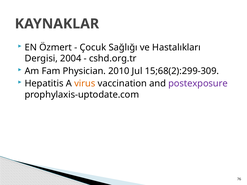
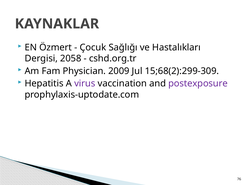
2004: 2004 -> 2058 (71, 59)
2010: 2010 -> 2009 (119, 71)
virus colour: orange -> purple (85, 84)
